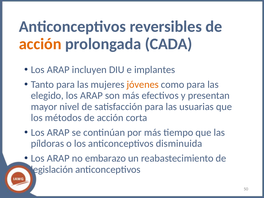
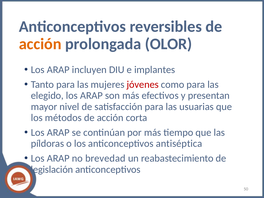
CADA: CADA -> OLOR (169, 44)
jóvenes colour: orange -> red (143, 84)
disminuida: disminuida -> antiséptica (179, 144)
embarazo: embarazo -> brevedad (105, 158)
